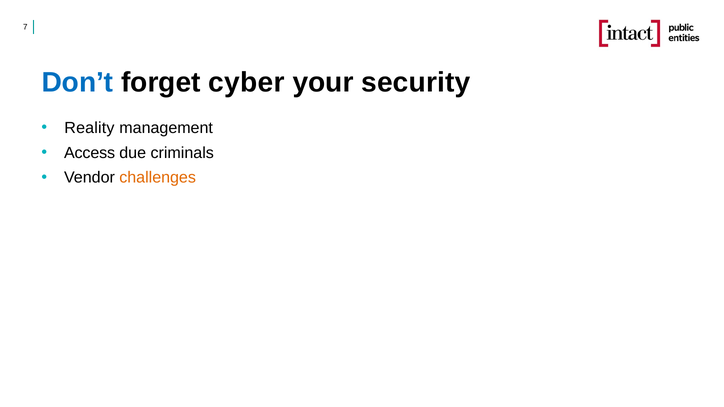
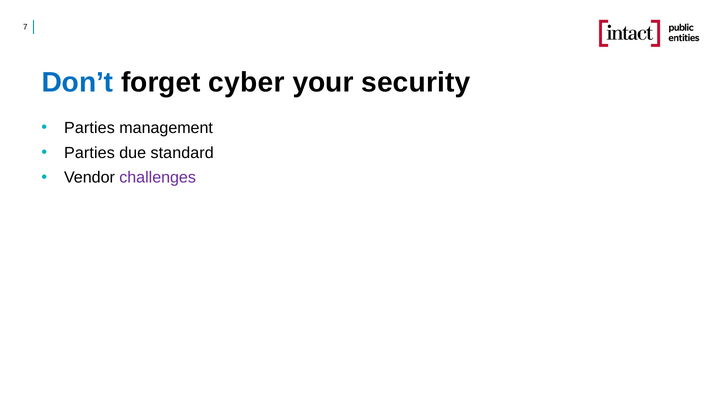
Reality: Reality -> Parties (89, 128)
Access: Access -> Parties (89, 153)
criminals: criminals -> standard (182, 153)
challenges colour: orange -> purple (158, 178)
